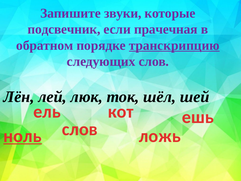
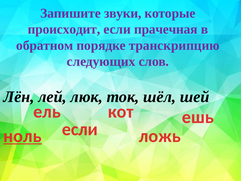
подсвечник: подсвечник -> происходит (64, 29)
транскрипцию underline: present -> none (174, 45)
слов: слов -> если (80, 129)
